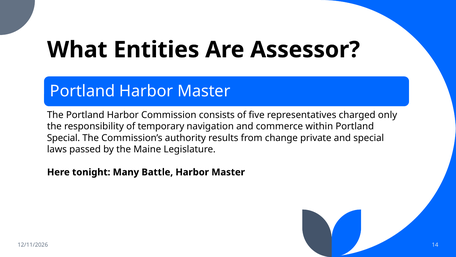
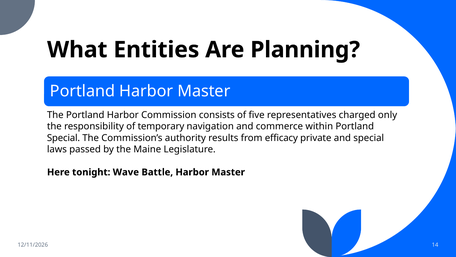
Assessor: Assessor -> Planning (305, 50)
change: change -> efficacy (281, 138)
Many: Many -> Wave (126, 172)
